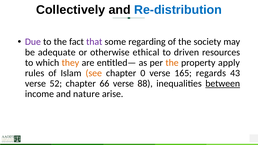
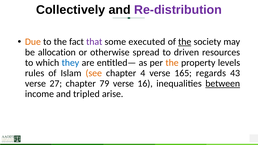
Re-distribution colour: blue -> purple (178, 10)
Due colour: purple -> orange (33, 42)
regarding: regarding -> executed (147, 42)
the underline: none -> present (185, 42)
adequate: adequate -> allocation (57, 52)
ethical: ethical -> spread (146, 52)
they colour: orange -> blue (70, 63)
apply: apply -> levels (229, 63)
0: 0 -> 4 (143, 73)
52: 52 -> 27 (56, 84)
66: 66 -> 79 (104, 84)
88: 88 -> 16 (145, 84)
nature: nature -> tripled (86, 94)
